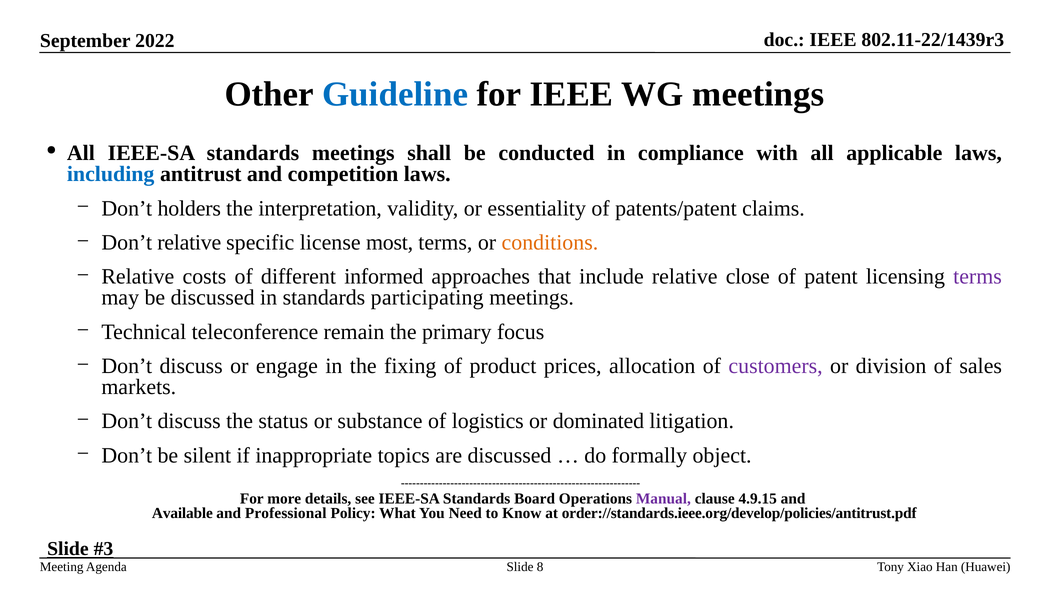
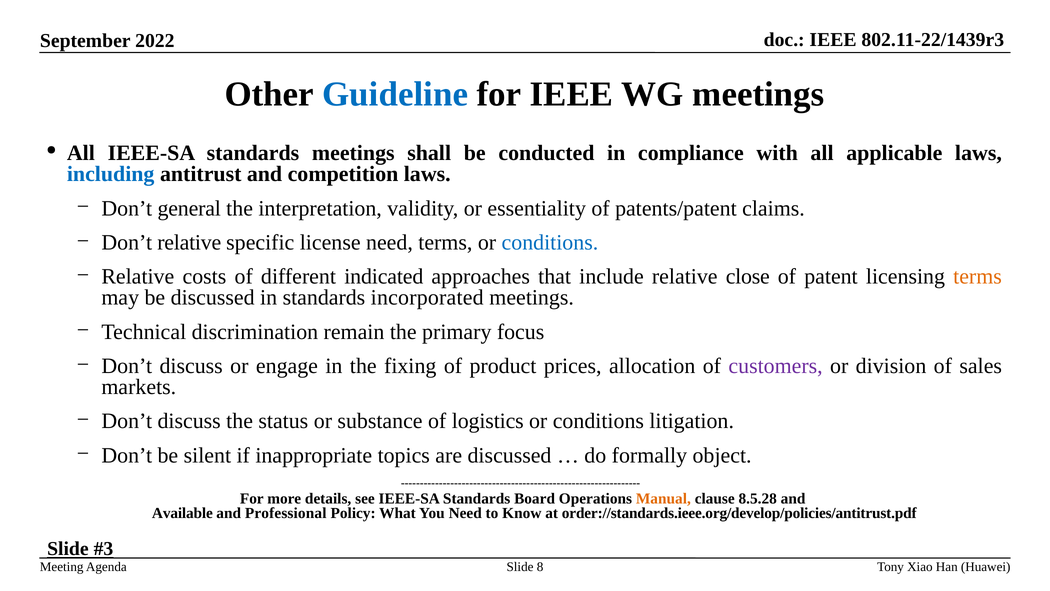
holders: holders -> general (189, 208)
license most: most -> need (389, 242)
conditions colour: orange -> blue (550, 242)
informed: informed -> indicated (384, 276)
terms colour: purple -> orange (978, 276)
participating: participating -> incorporated (427, 297)
teleconference: teleconference -> discrimination (255, 332)
dominated: dominated -> conditions (598, 421)
Manual colour: purple -> orange (663, 498)
4.9.15: 4.9.15 -> 8.5.28 (758, 498)
